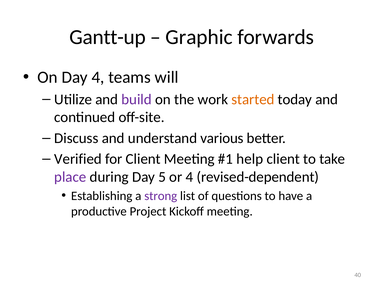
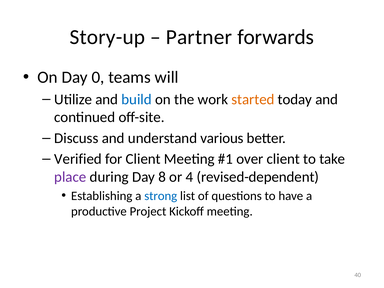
Gantt-up: Gantt-up -> Story-up (107, 37)
Graphic: Graphic -> Partner (199, 37)
Day 4: 4 -> 0 (98, 77)
build colour: purple -> blue (137, 99)
help: help -> over (250, 159)
5: 5 -> 8 (162, 177)
strong colour: purple -> blue (161, 196)
